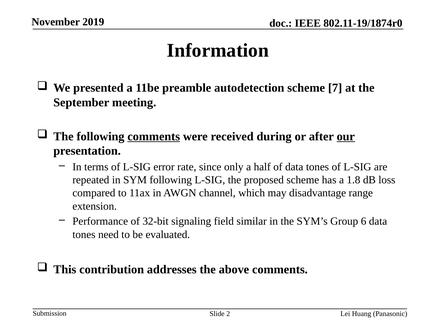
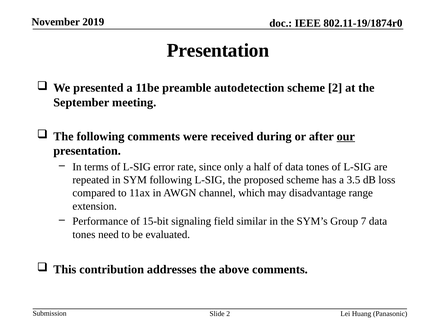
Information: Information -> Presentation (218, 50)
scheme 7: 7 -> 2 (335, 88)
comments underline: present -> none (154, 136)
1.8: 1.8 -> 3.5 (354, 180)
32-bit: 32-bit -> 15-bit (156, 221)
6: 6 -> 7 (364, 221)
